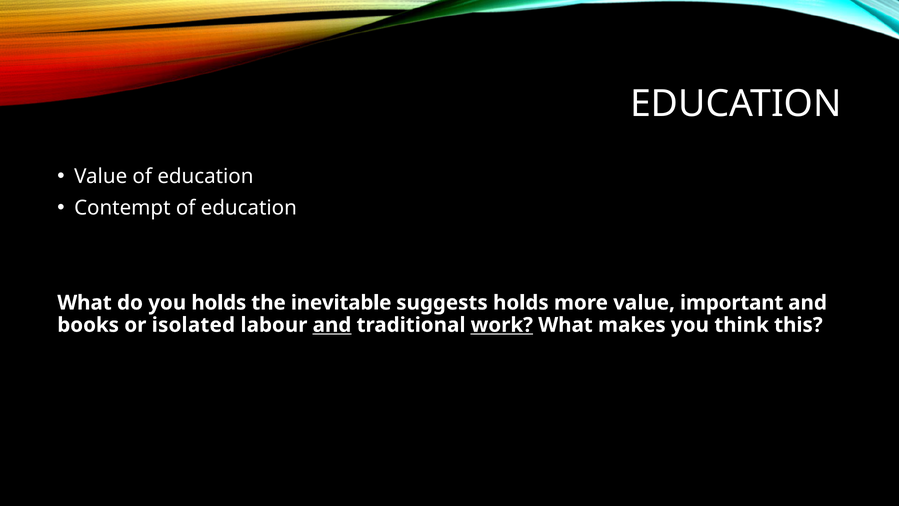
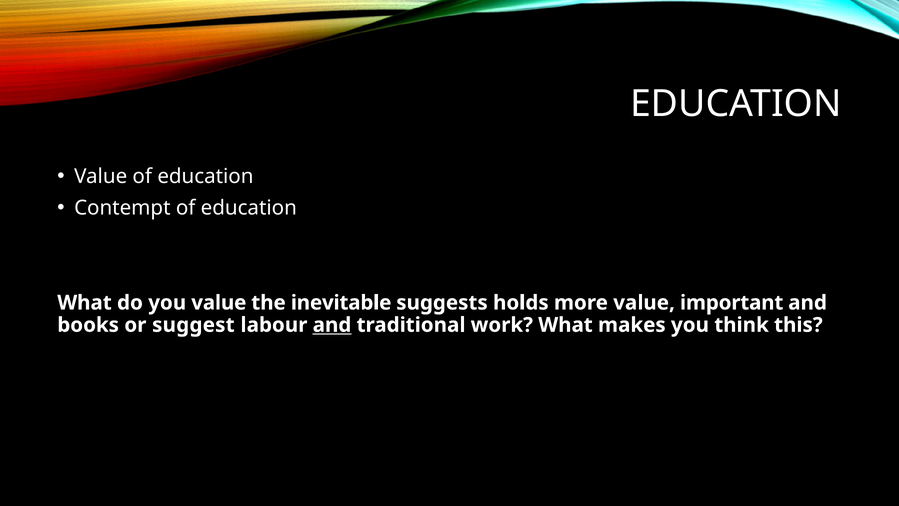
you holds: holds -> value (219, 303)
isolated: isolated -> suggest (193, 325)
work underline: present -> none (502, 325)
